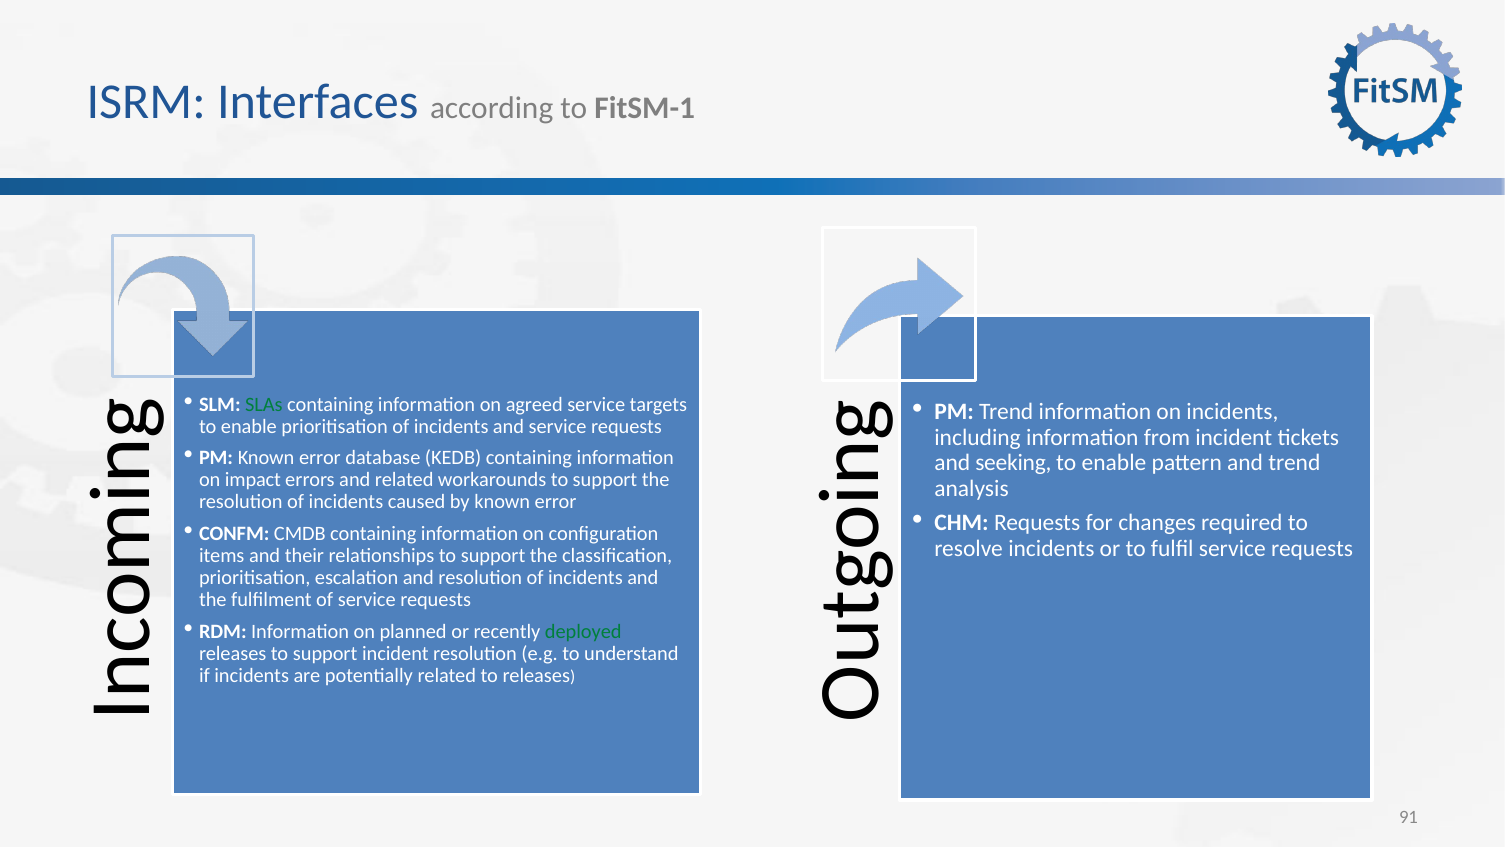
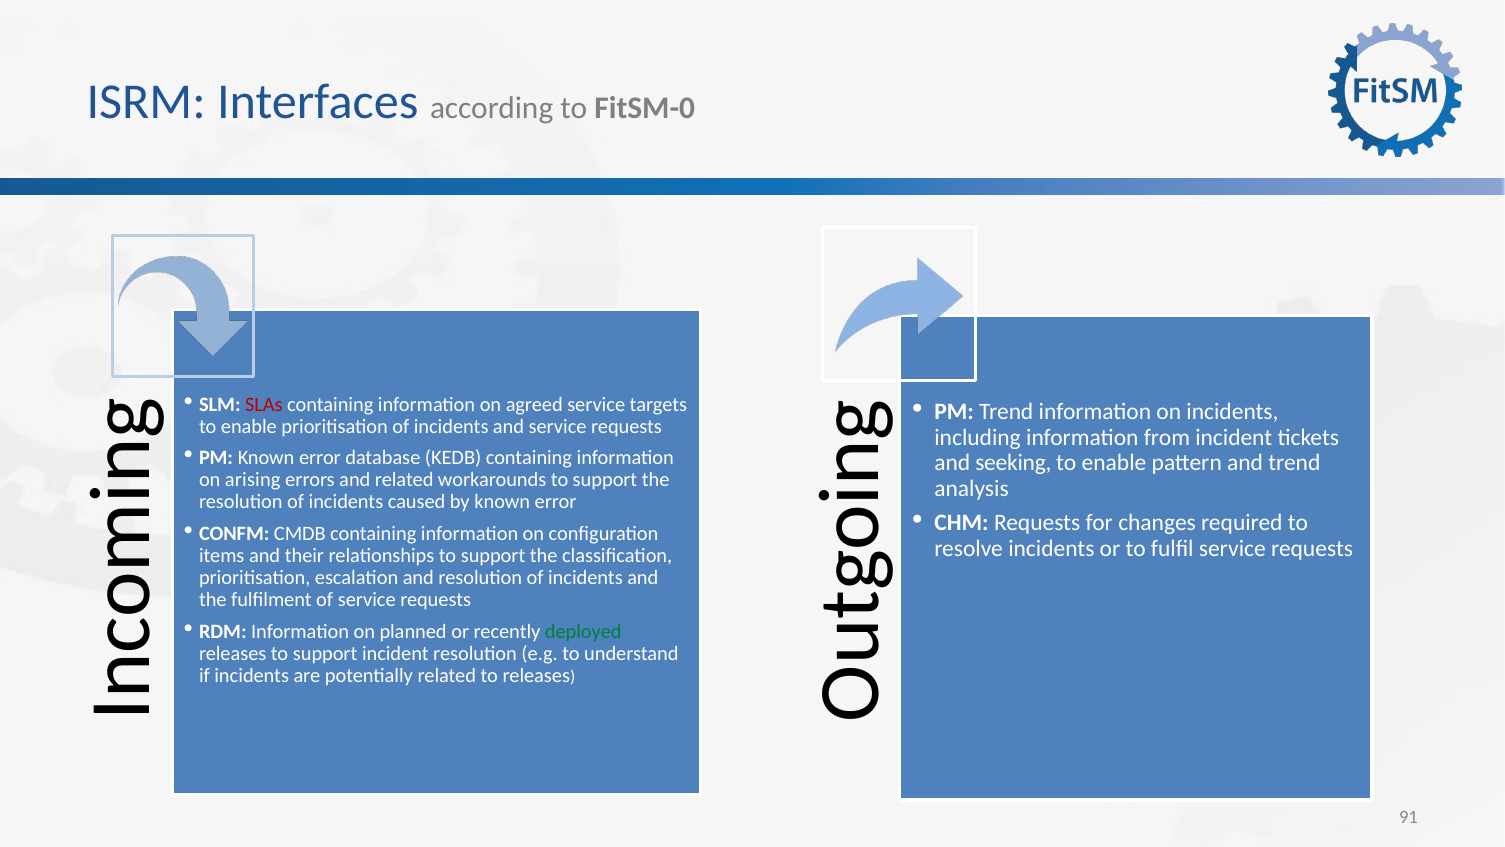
FitSM-1: FitSM-1 -> FitSM-0 (645, 108)
SLAs colour: green -> red (264, 404)
impact: impact -> arising (253, 480)
